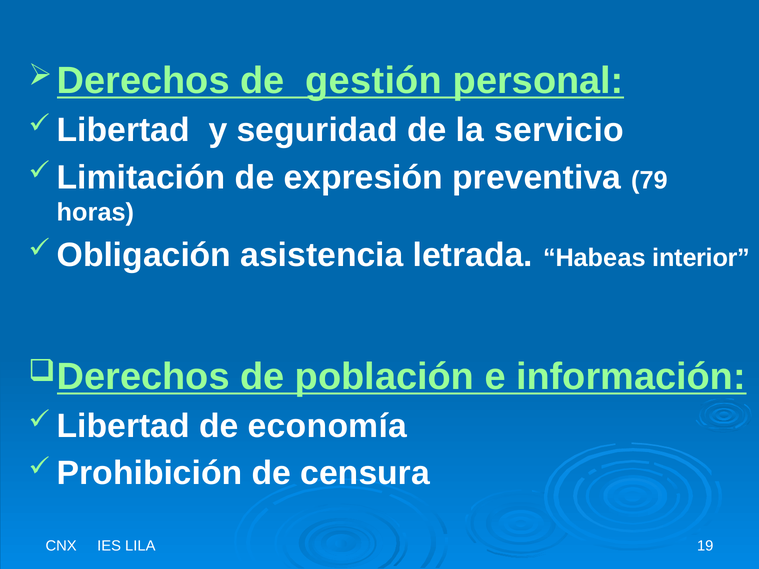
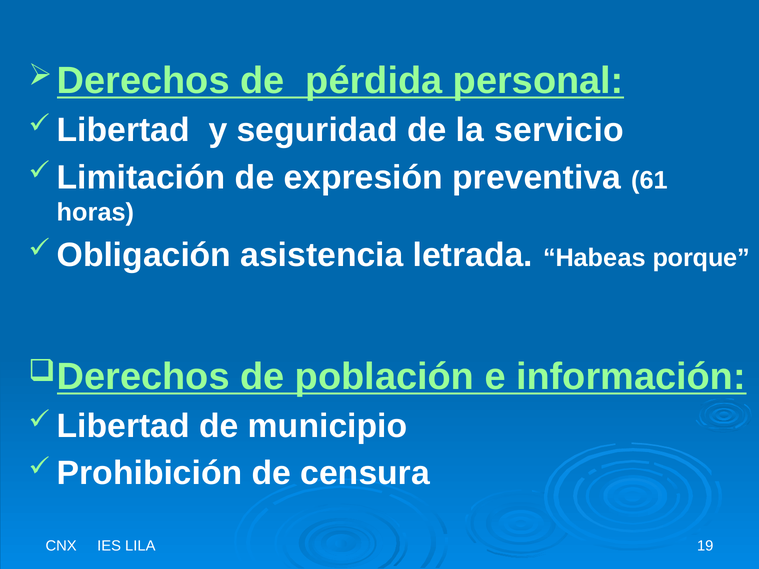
gestión: gestión -> pérdida (374, 81)
79: 79 -> 61 (649, 180)
interior: interior -> porque (701, 258)
economía: economía -> municipio (328, 426)
